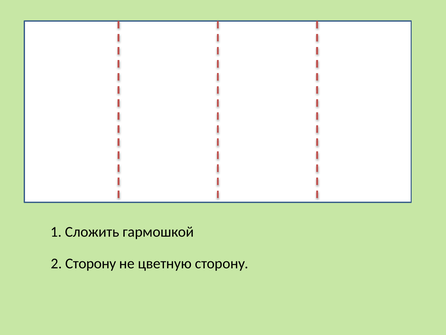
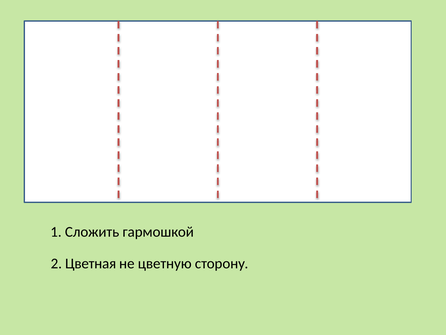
2 Сторону: Сторону -> Цветная (91, 263)
